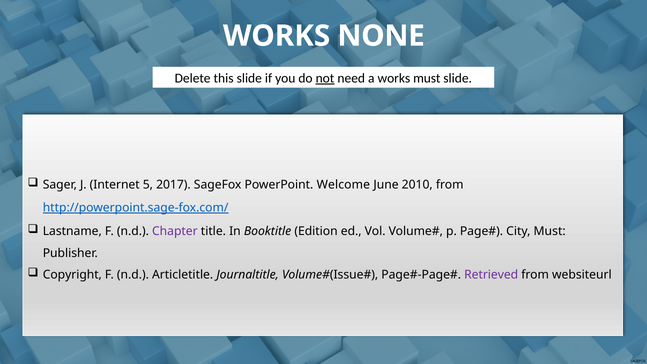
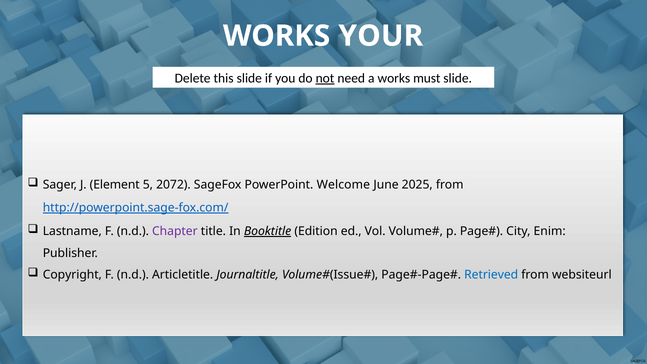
NONE: NONE -> YOUR (381, 36)
Internet: Internet -> Element (115, 185)
2017: 2017 -> 2072 (173, 185)
2010: 2010 -> 2025 (417, 185)
Booktitle underline: none -> present (268, 231)
City Must: Must -> Enim (550, 231)
Retrieved colour: purple -> blue (491, 275)
